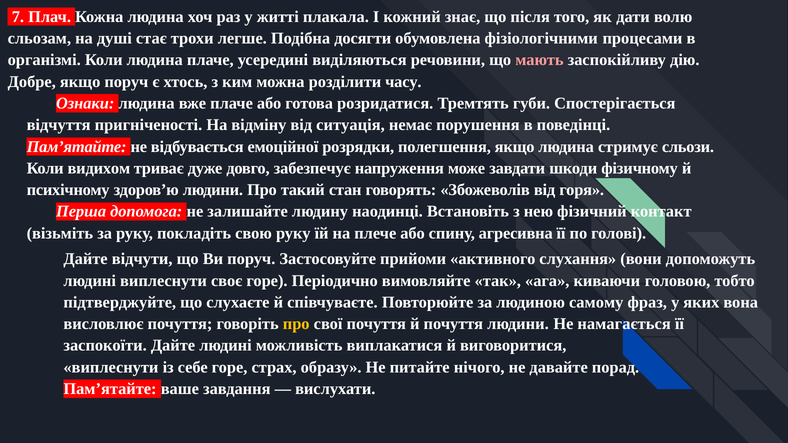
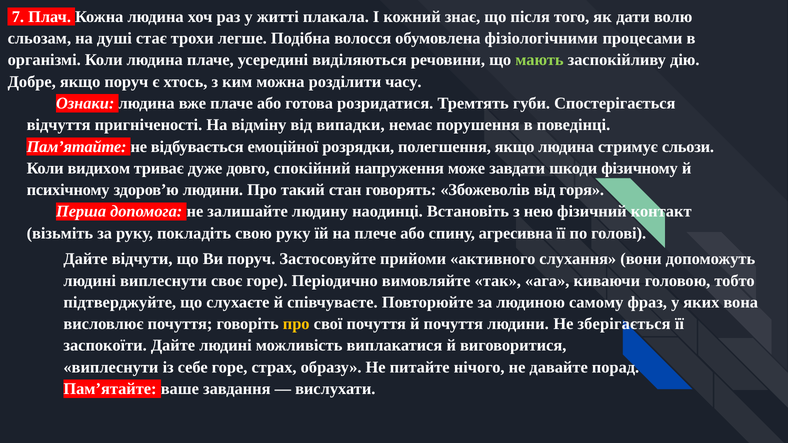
досягти: досягти -> волосся (363, 38)
мають colour: pink -> light green (539, 60)
ситуація: ситуація -> випадки (350, 125)
забезпечує: забезпечує -> спокійний (312, 168)
намагається: намагається -> зберігається (624, 324)
